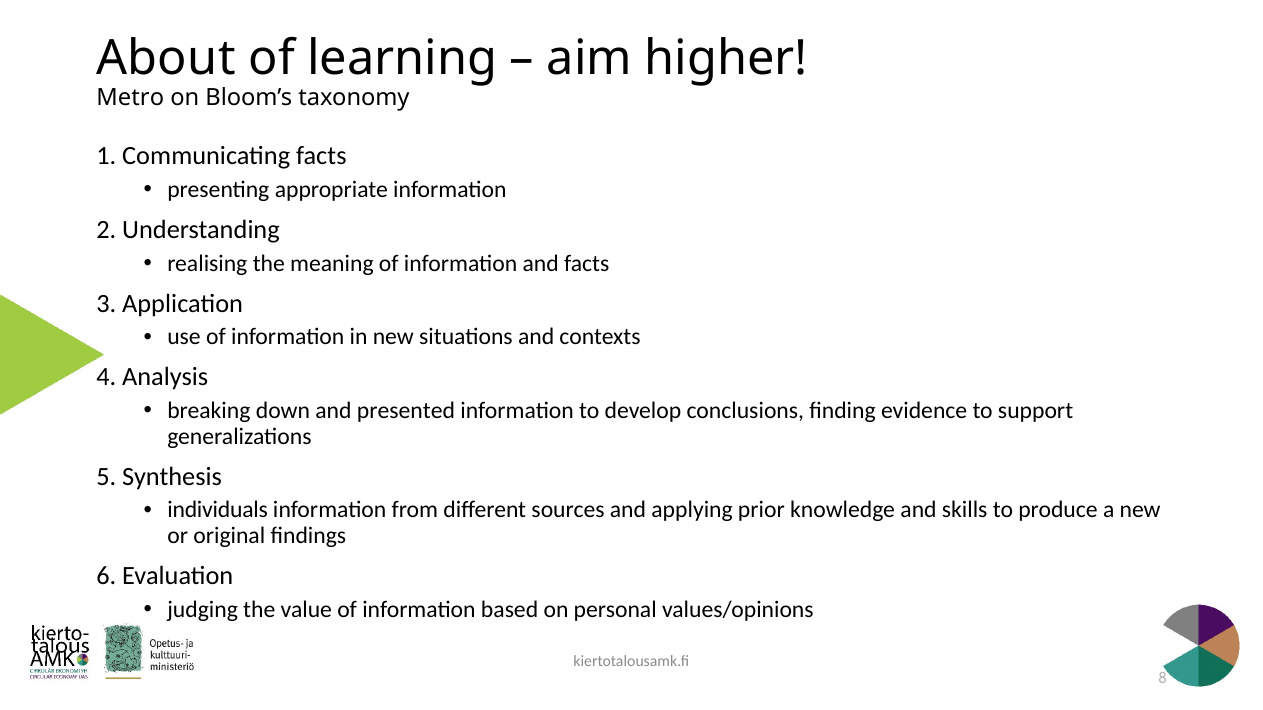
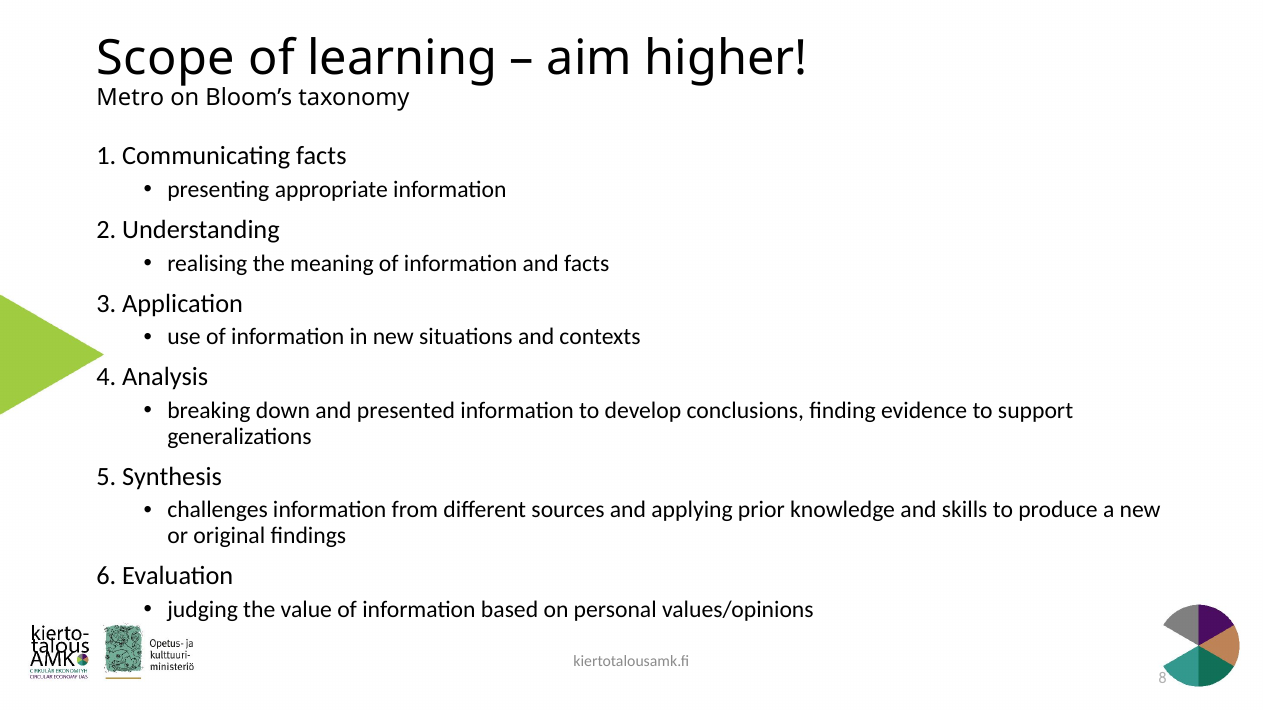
About: About -> Scope (166, 58)
individuals: individuals -> challenges (218, 510)
